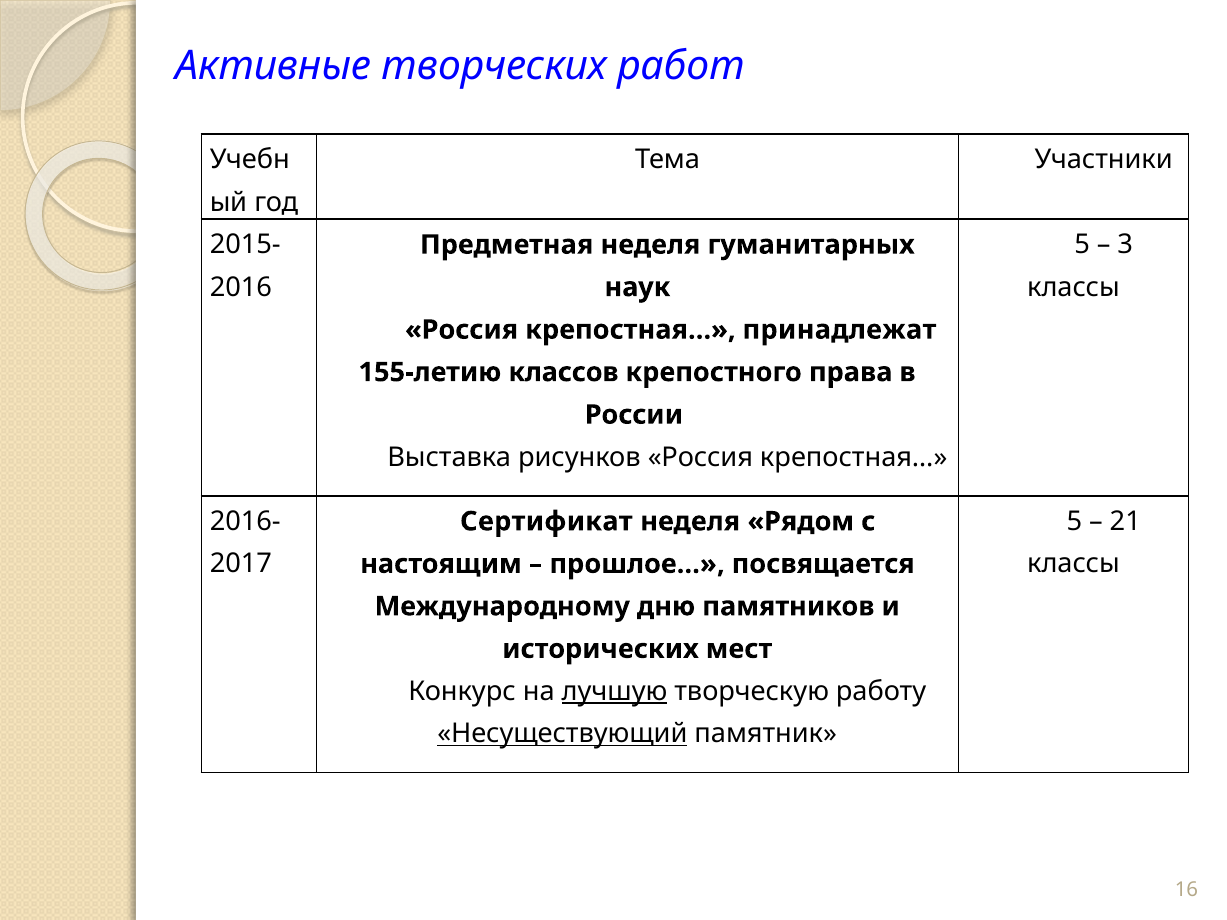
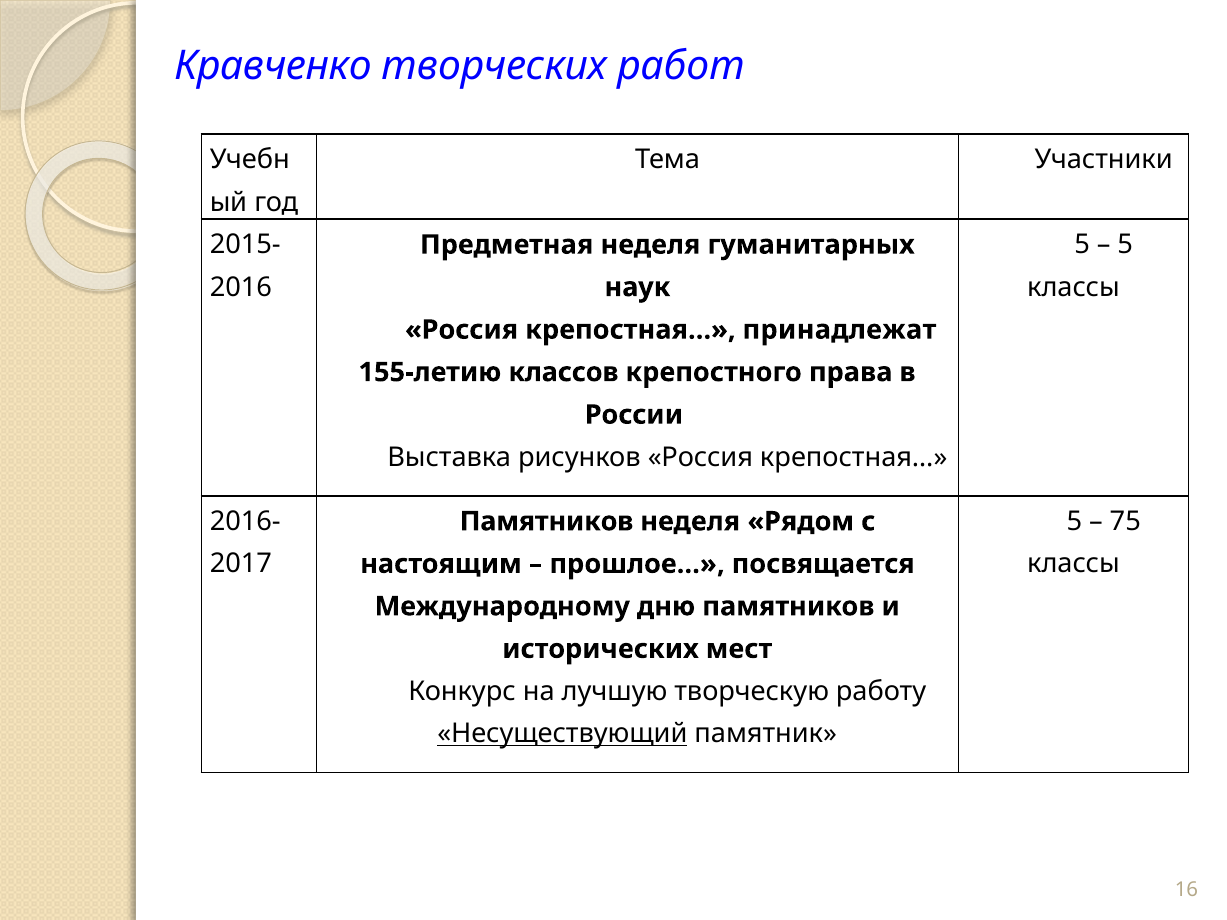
Активные: Активные -> Кравченко (273, 66)
3: 3 -> 5 (1125, 245)
21: 21 -> 75 (1125, 522)
Сертификат: Сертификат -> Памятников (547, 522)
лучшую underline: present -> none (615, 692)
